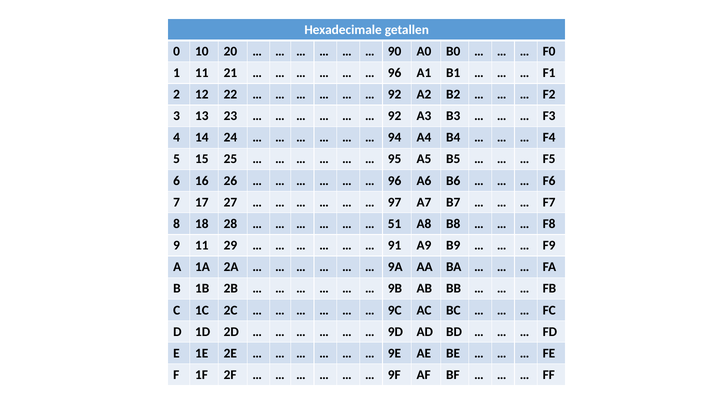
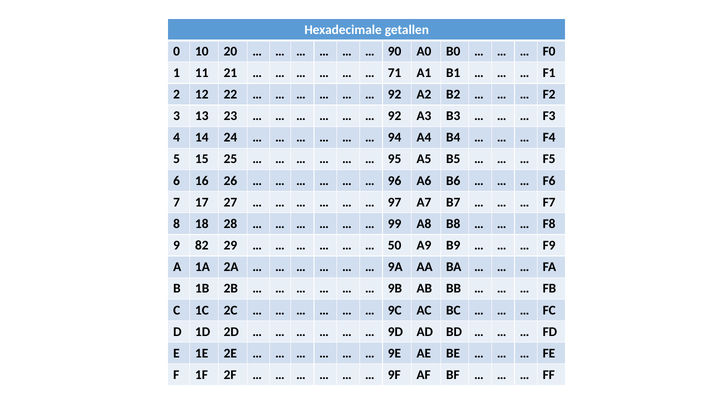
96: 96 -> 71 (395, 73)
51: 51 -> 99 (395, 224)
9 11: 11 -> 82 (202, 246)
91: 91 -> 50 (395, 246)
